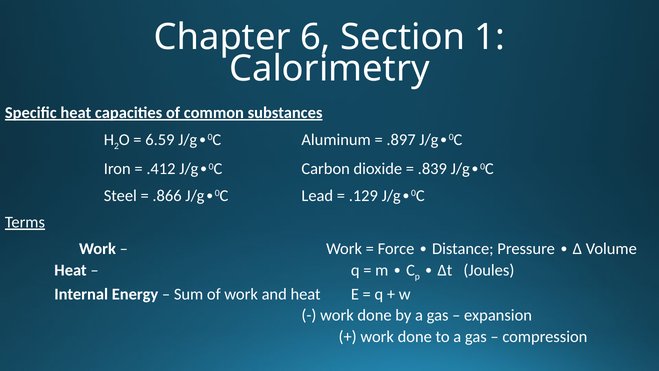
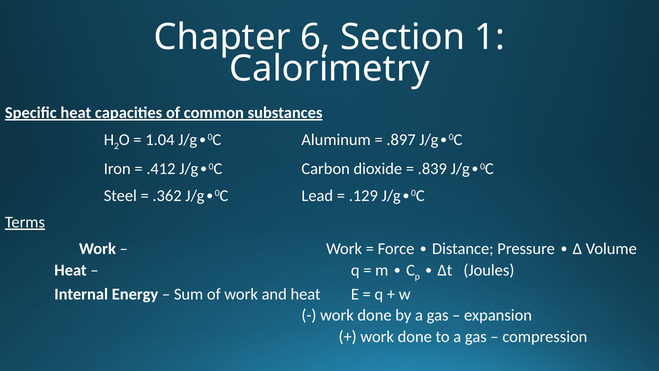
6.59: 6.59 -> 1.04 (160, 139)
.866: .866 -> .362 (167, 195)
